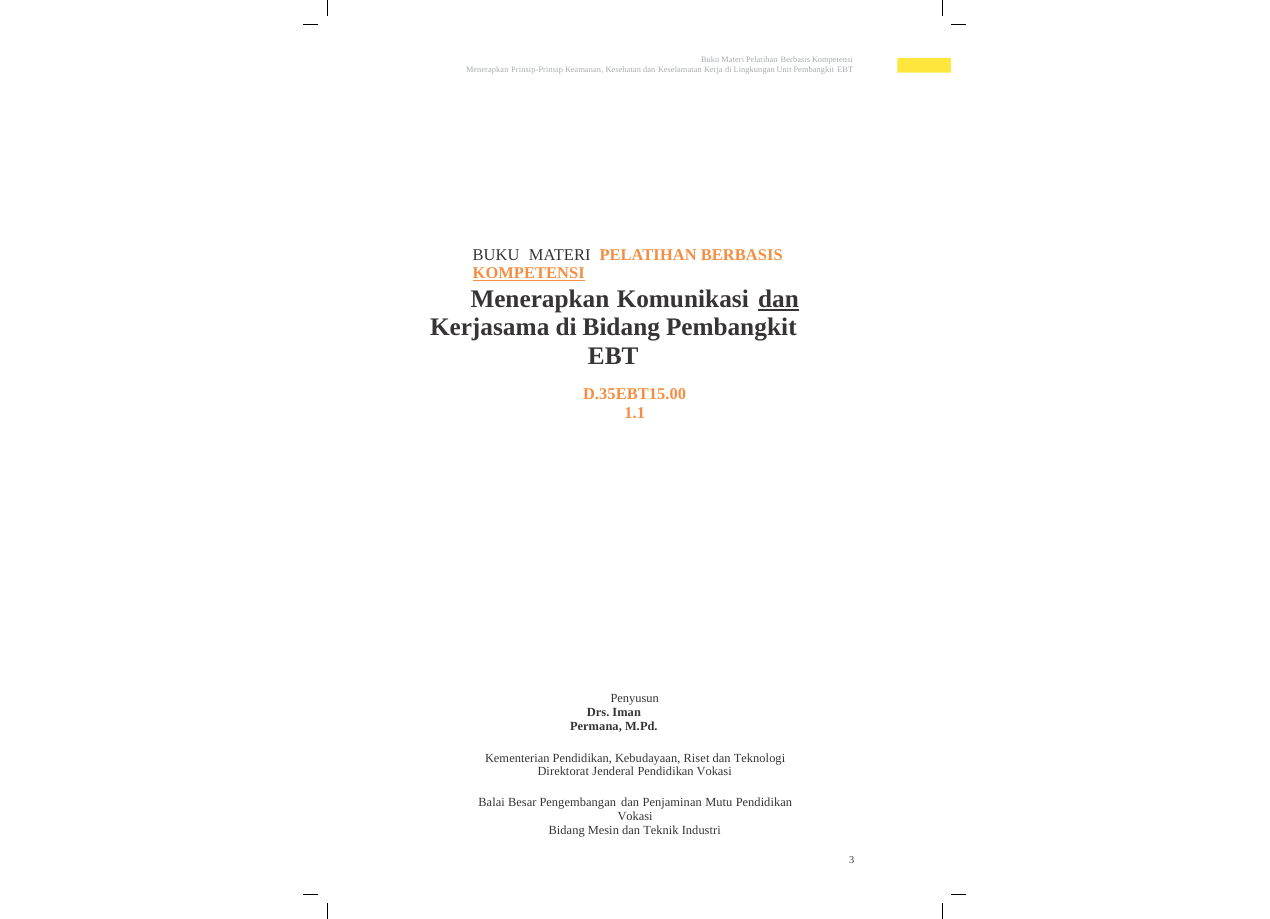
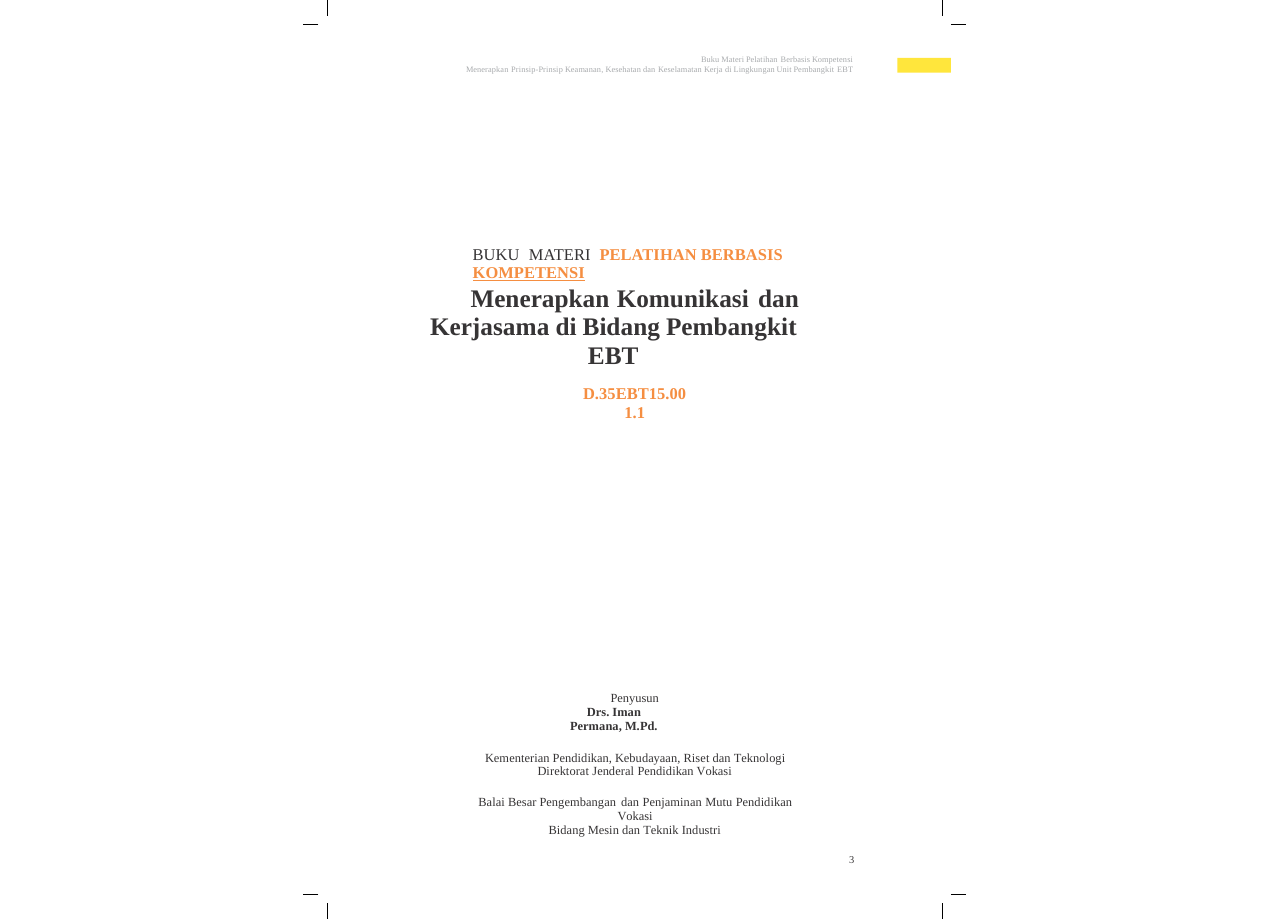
dan underline: present -> none (778, 299)
